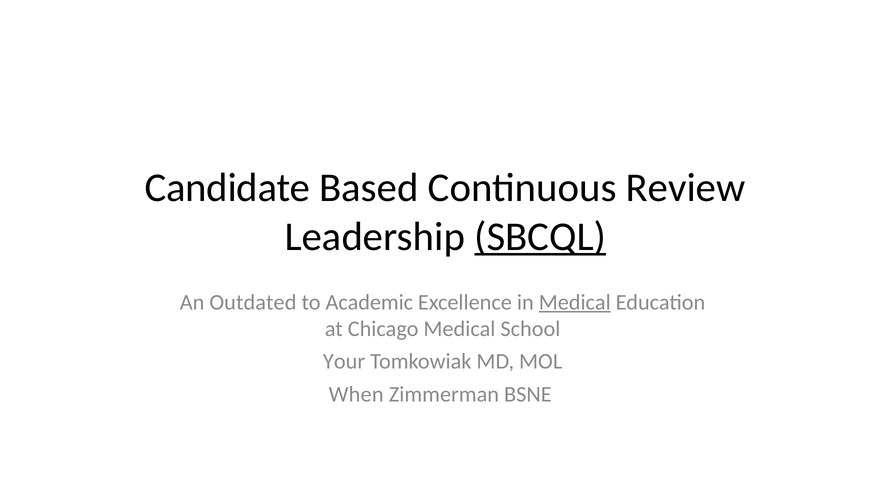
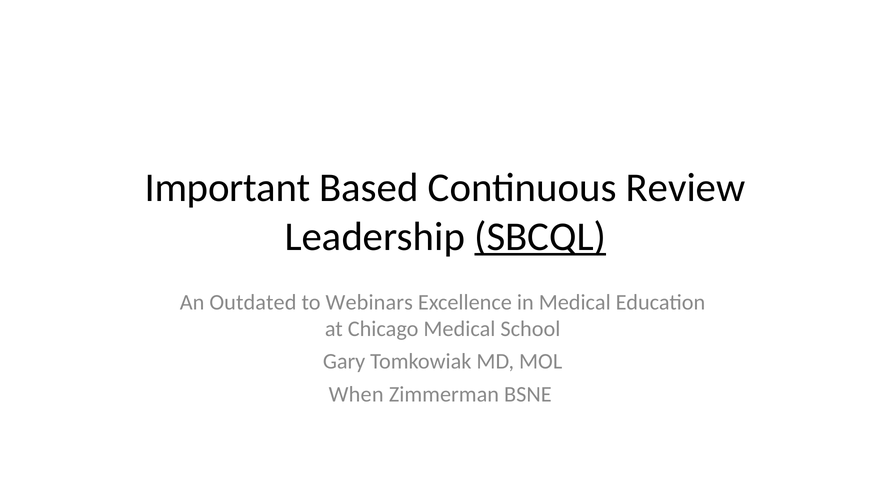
Candidate: Candidate -> Important (228, 188)
Academic: Academic -> Webinars (369, 302)
Medical underline: present -> none (575, 302)
Your: Your -> Gary (344, 362)
